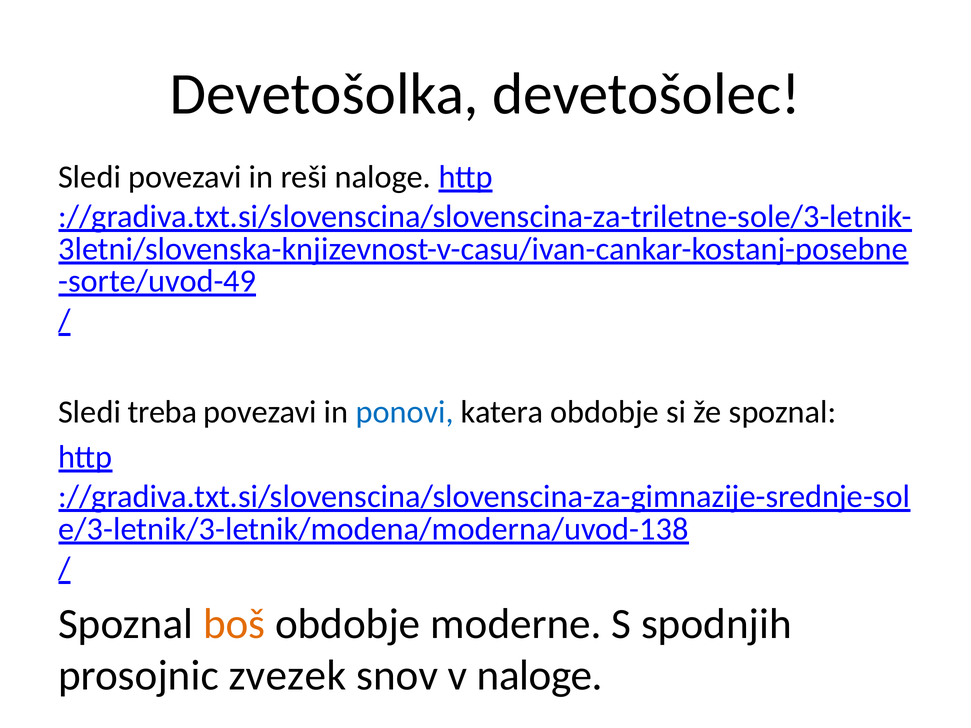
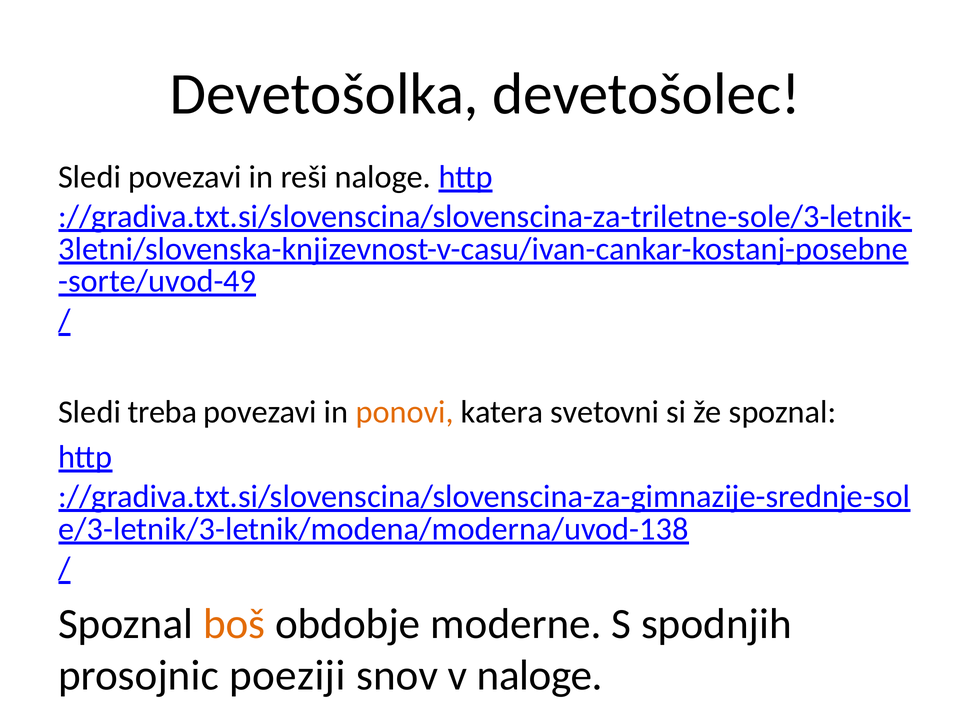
ponovi colour: blue -> orange (405, 412)
katera obdobje: obdobje -> svetovni (605, 412)
zvezek: zvezek -> poeziji (287, 676)
